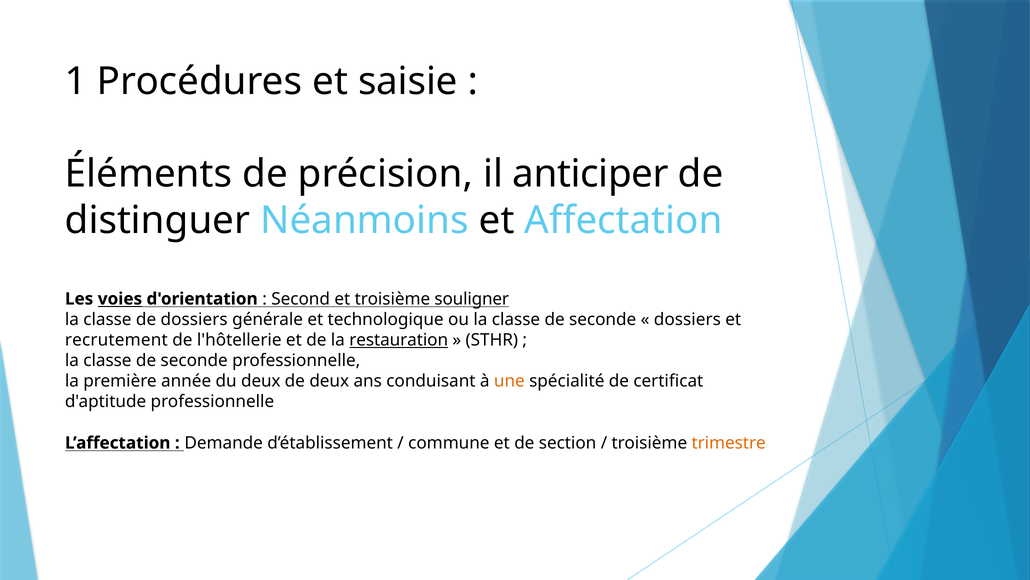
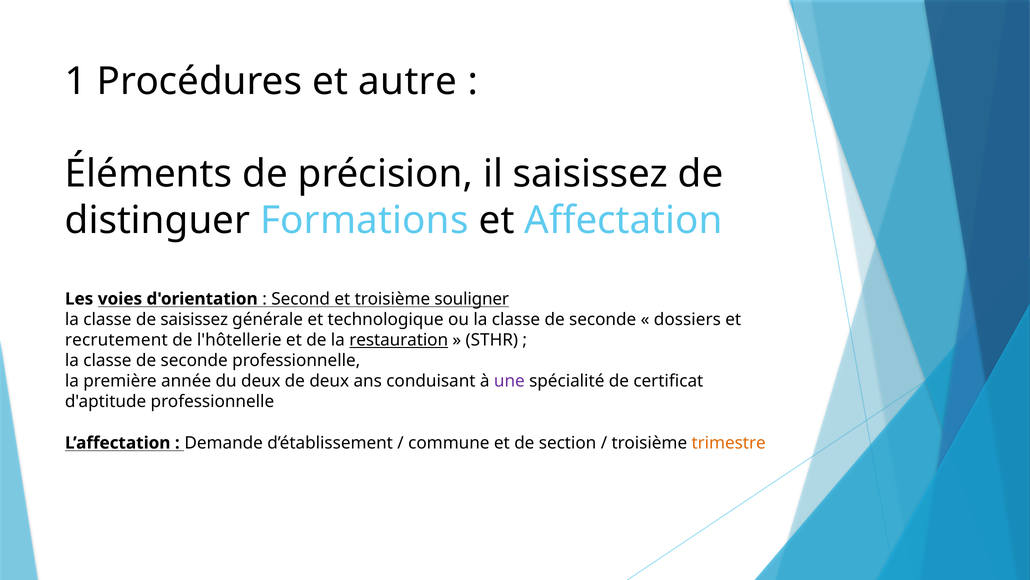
saisie: saisie -> autre (408, 81)
il anticiper: anticiper -> saisissez (590, 174)
Néanmoins: Néanmoins -> Formations (364, 220)
voies underline: present -> none (120, 299)
de dossiers: dossiers -> saisissez (194, 319)
une colour: orange -> purple (509, 381)
